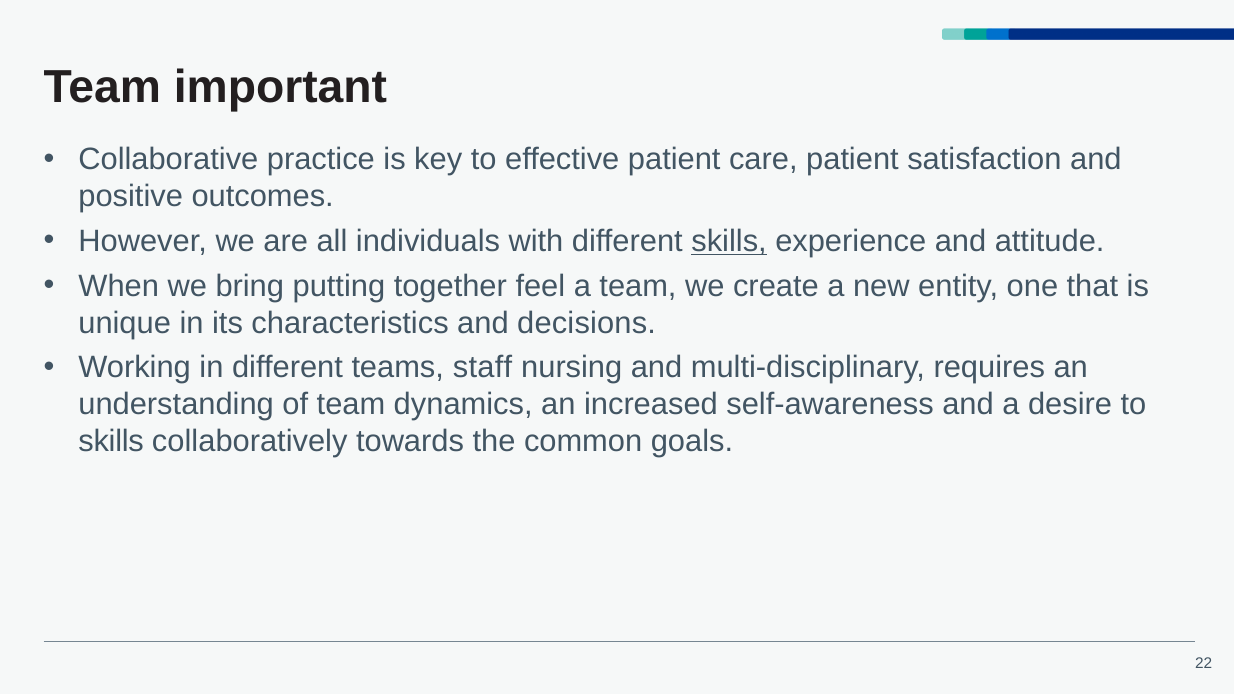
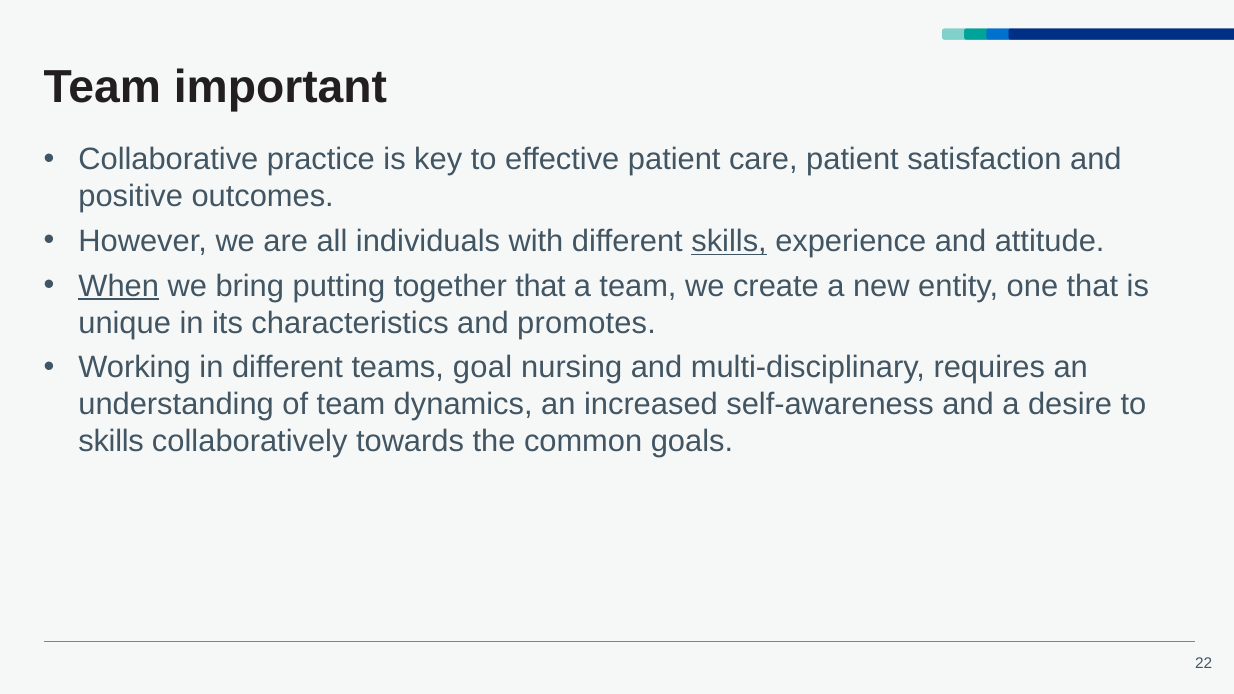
When underline: none -> present (119, 286)
together feel: feel -> that (541, 286)
decisions: decisions -> promotes (587, 323)
staff: staff -> goal (482, 368)
